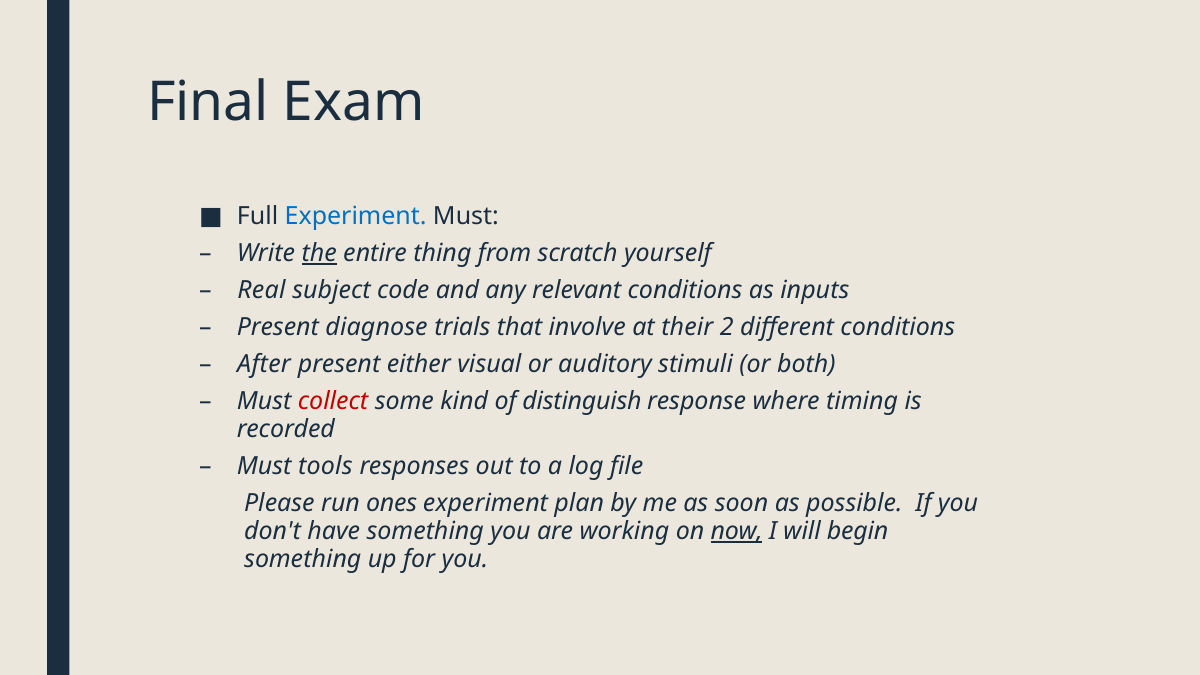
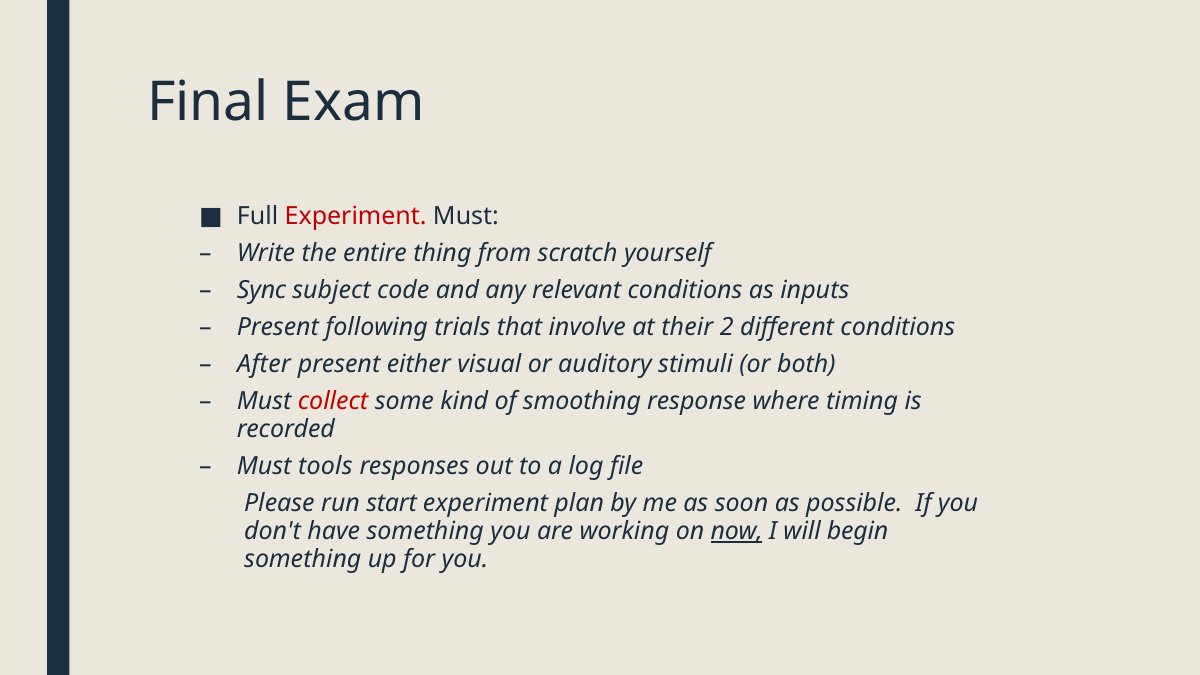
Experiment colour: blue -> red (356, 216)
the underline: present -> none (319, 253)
Real: Real -> Sync (262, 290)
diagnose: diagnose -> following (377, 327)
distinguish: distinguish -> smoothing (582, 401)
ones: ones -> start (392, 503)
